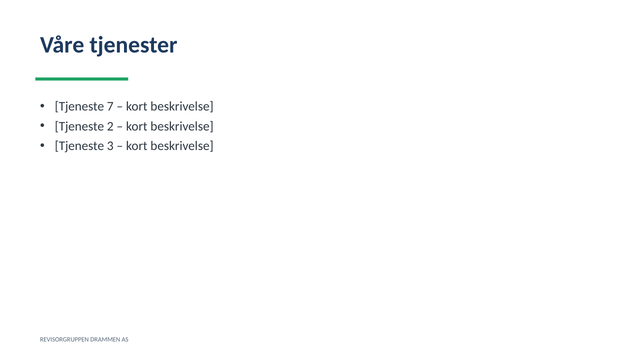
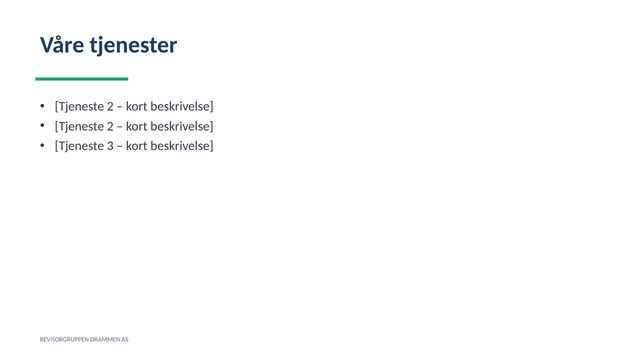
7: 7 -> 2 (110, 107)
